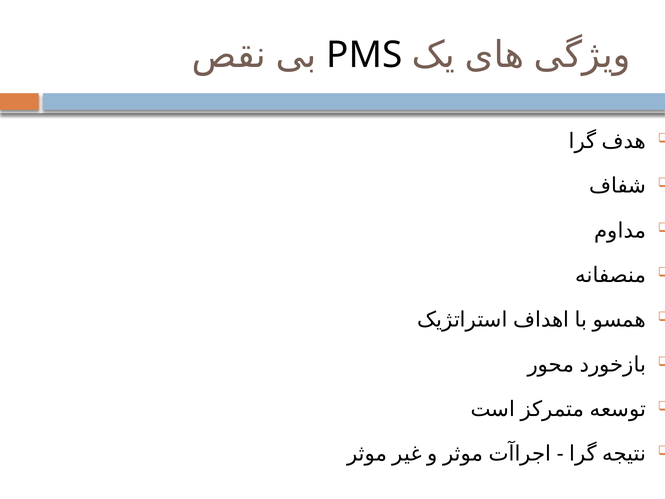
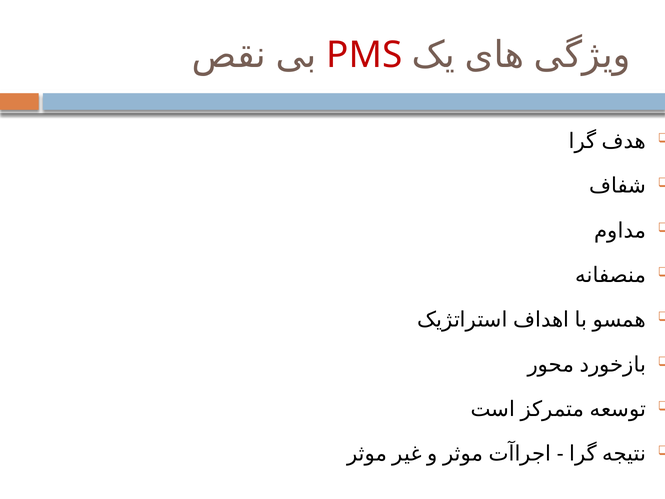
PMS colour: black -> red (364, 55)
